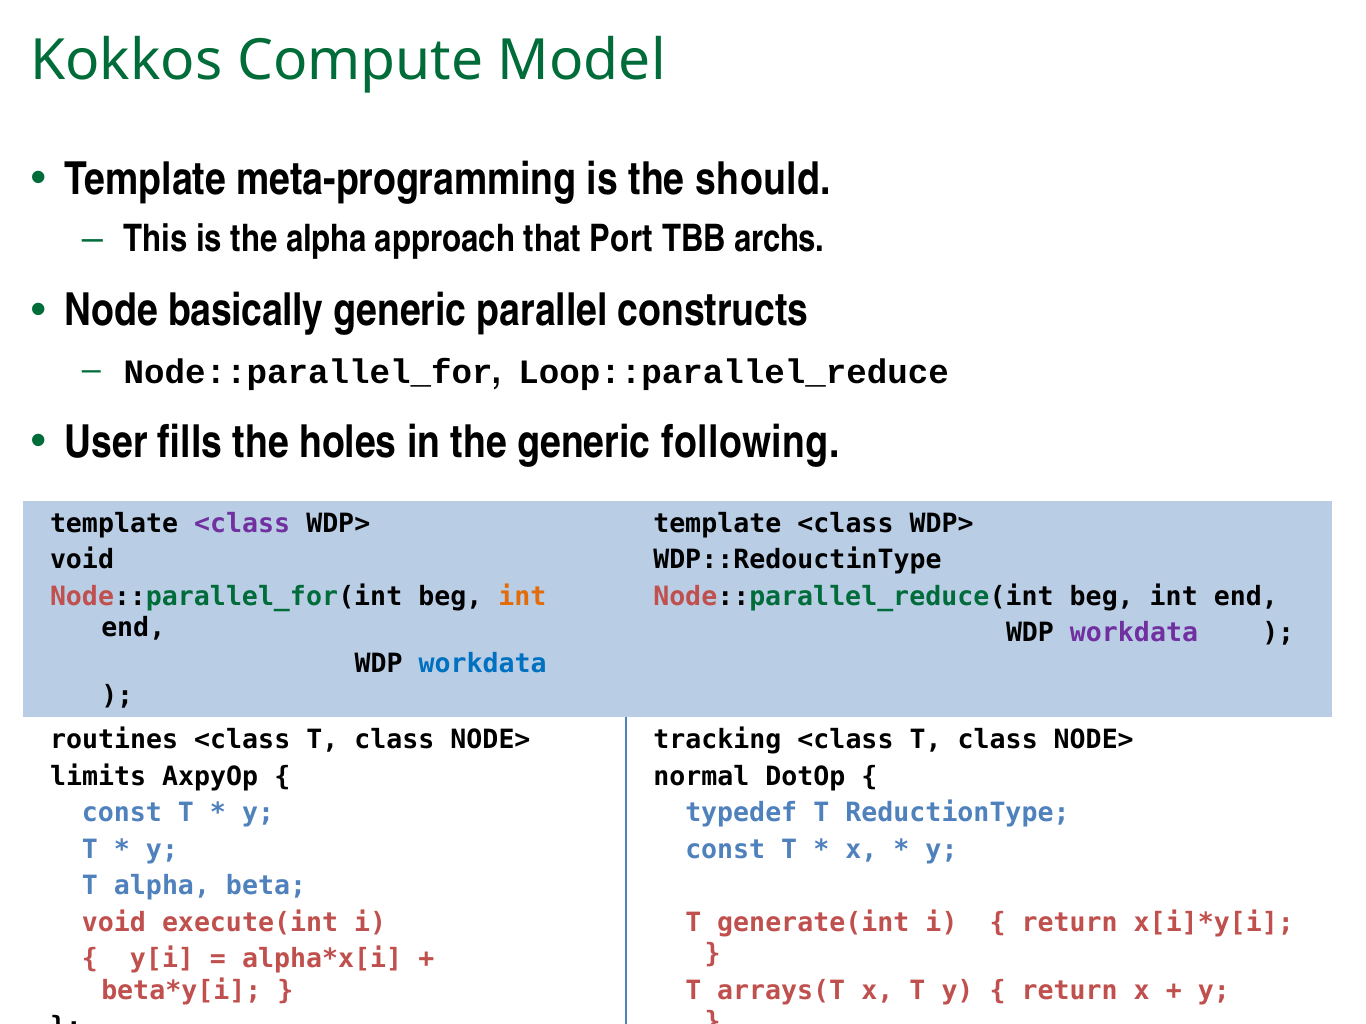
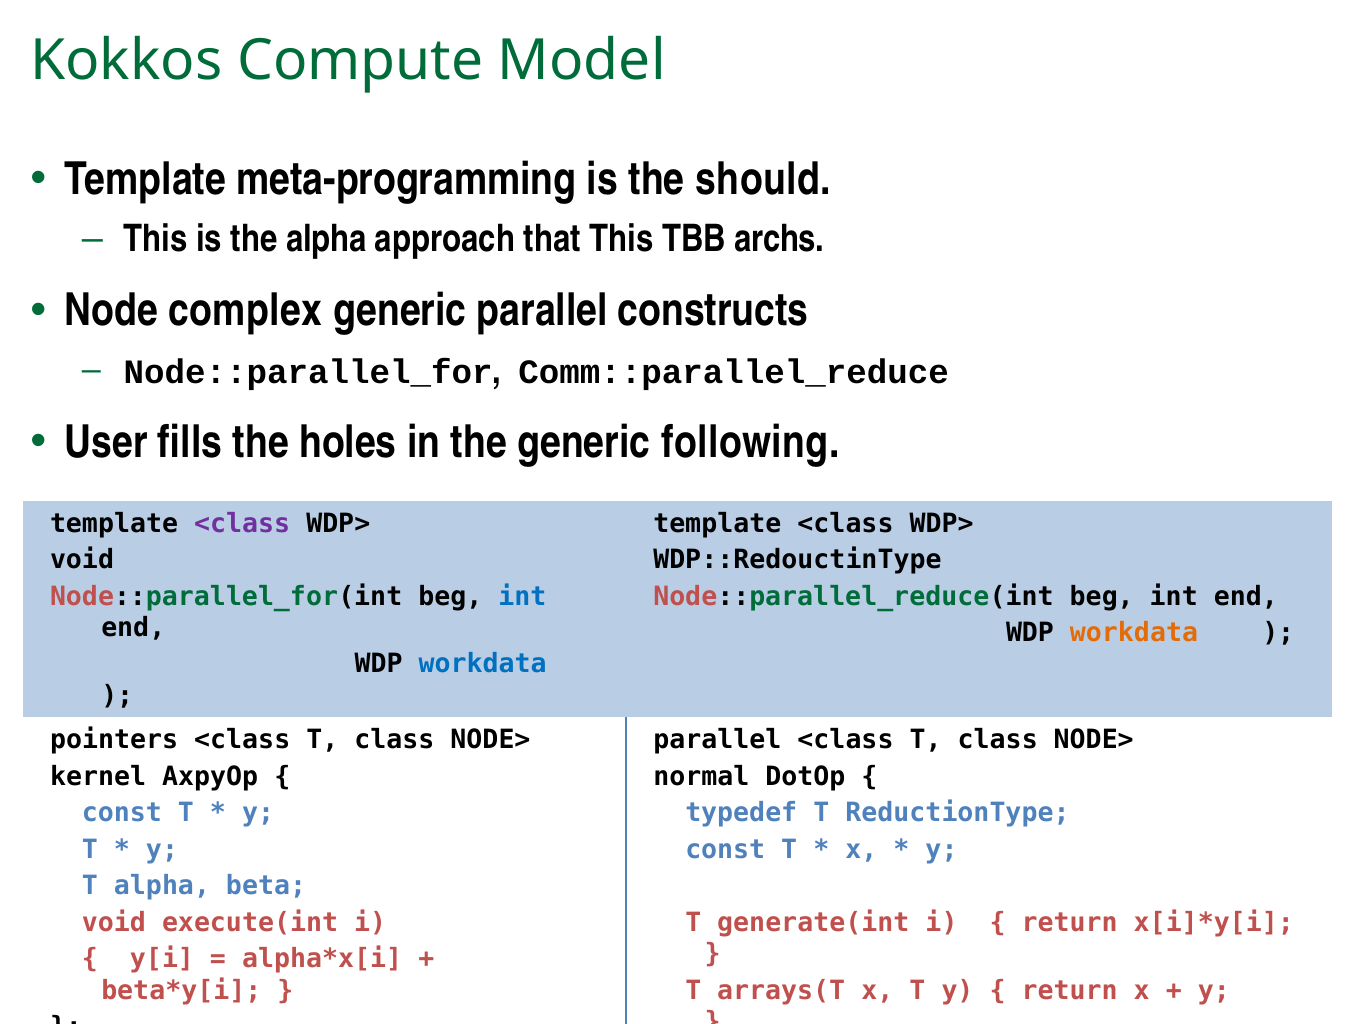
that Port: Port -> This (622, 239)
basically: basically -> complex (246, 311)
Loop::parallel_reduce: Loop::parallel_reduce -> Comm::parallel_reduce (734, 373)
int colour: orange -> blue (522, 597)
workdata colour: purple -> orange (1134, 633)
routines: routines -> pointers (114, 741)
tracking: tracking -> parallel (717, 741)
limits: limits -> kernel (98, 777)
